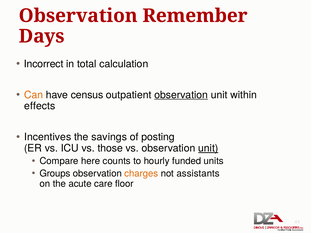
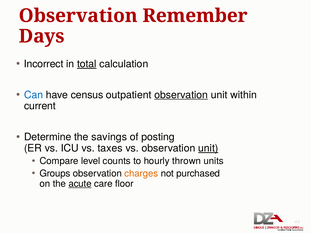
total underline: none -> present (87, 64)
Can colour: orange -> blue (34, 95)
effects: effects -> current (40, 106)
Incentives: Incentives -> Determine (48, 137)
those: those -> taxes (110, 148)
here: here -> level (91, 161)
funded: funded -> thrown (187, 161)
assistants: assistants -> purchased (198, 174)
acute underline: none -> present (80, 184)
